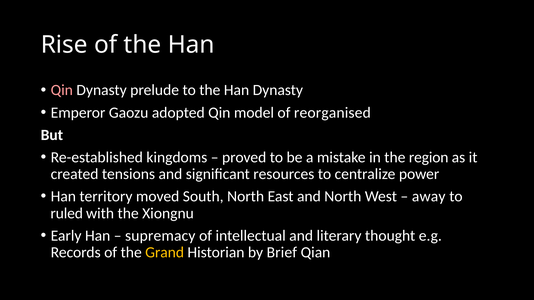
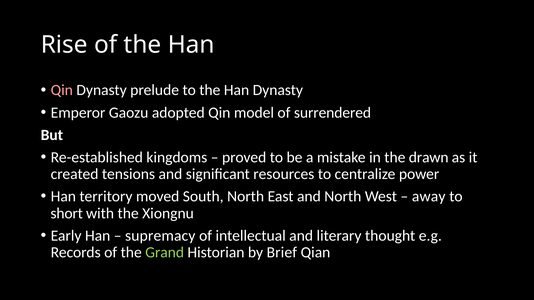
reorganised: reorganised -> surrendered (333, 113)
region: region -> drawn (429, 157)
ruled: ruled -> short (67, 213)
Grand colour: yellow -> light green (165, 253)
